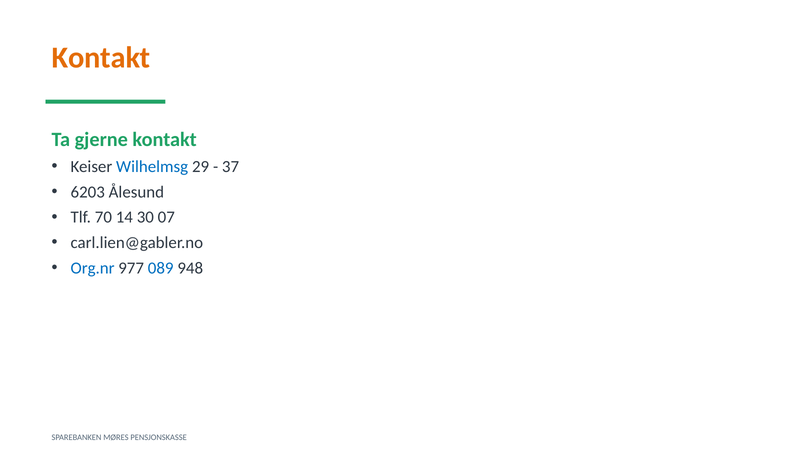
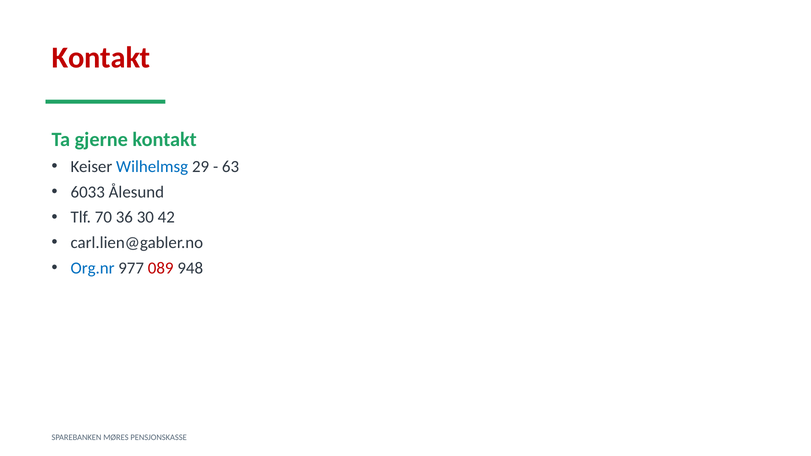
Kontakt colour: orange -> red (101, 58)
37: 37 -> 63 (231, 167)
6203: 6203 -> 6033 (88, 192)
14: 14 -> 36 (124, 217)
07: 07 -> 42 (166, 217)
089 colour: blue -> red (161, 268)
